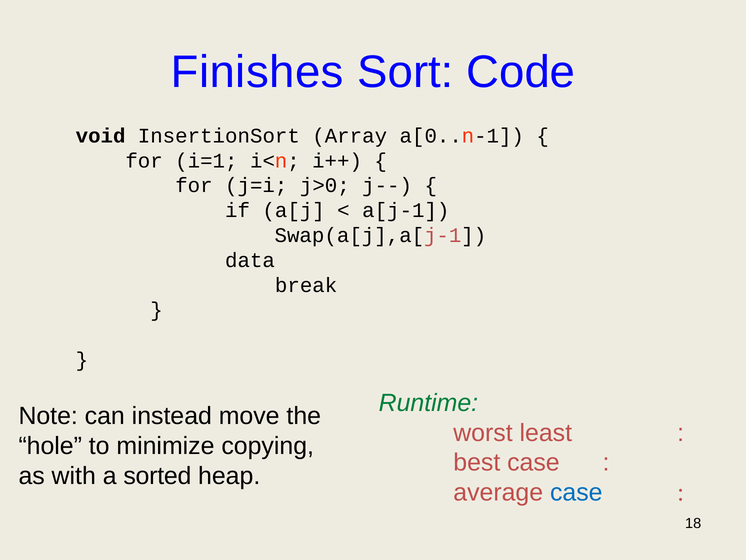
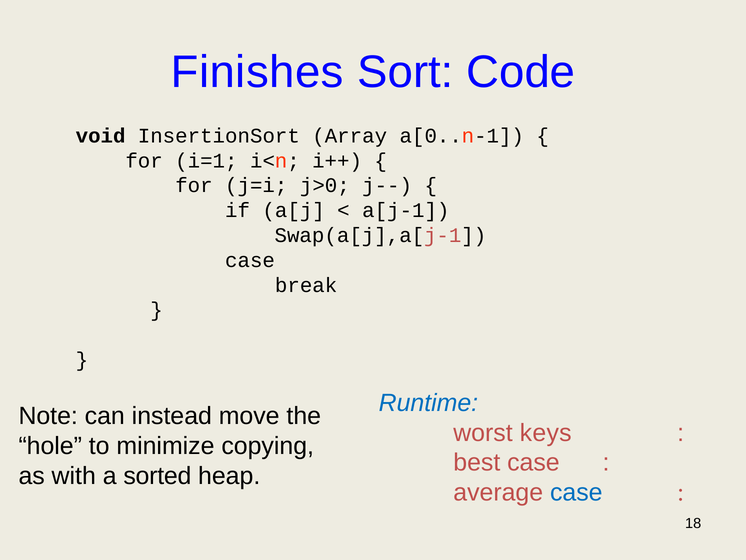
data: data -> case (250, 260)
Runtime colour: green -> blue (428, 403)
least: least -> keys (546, 432)
